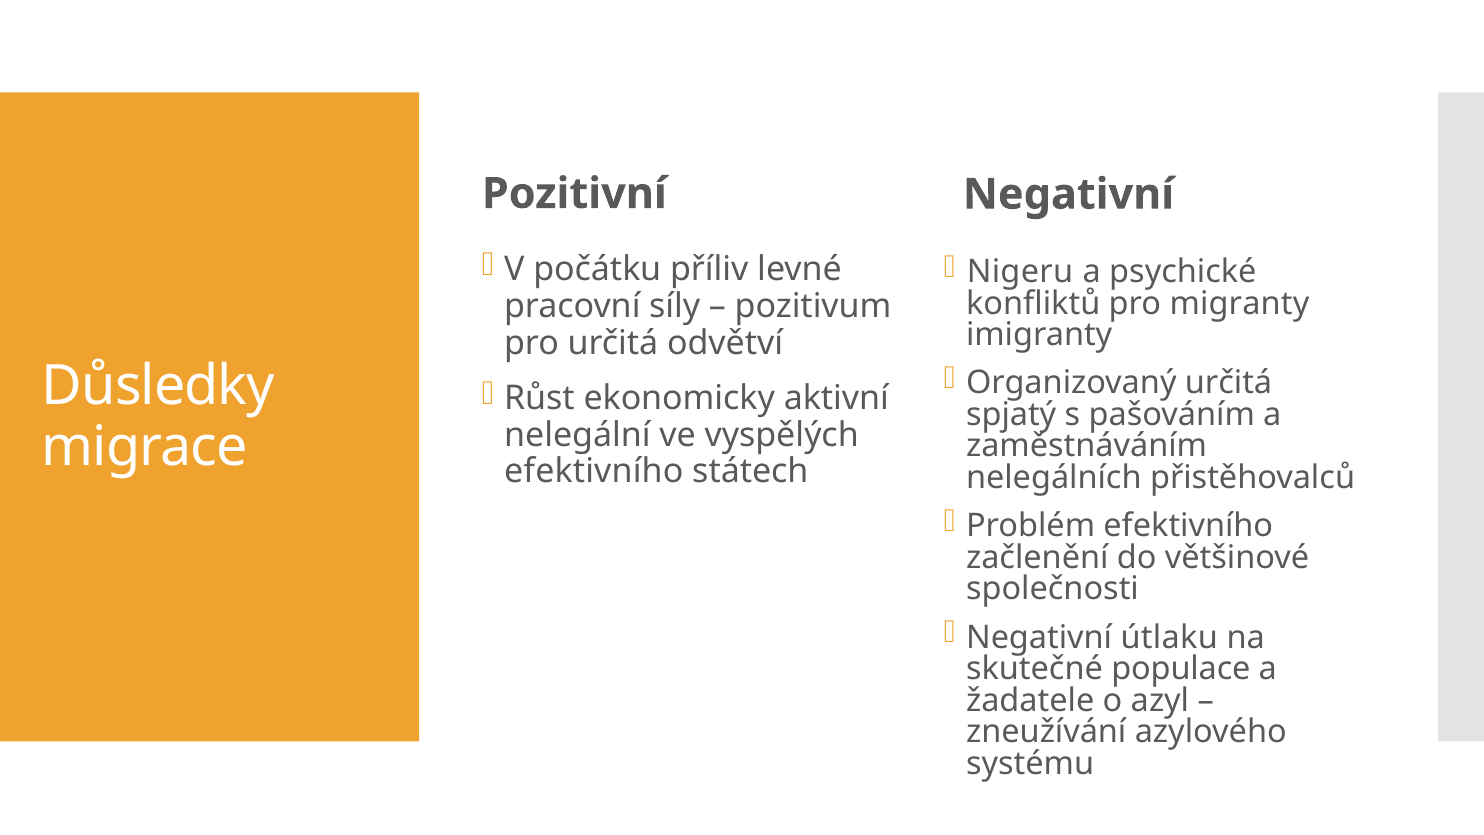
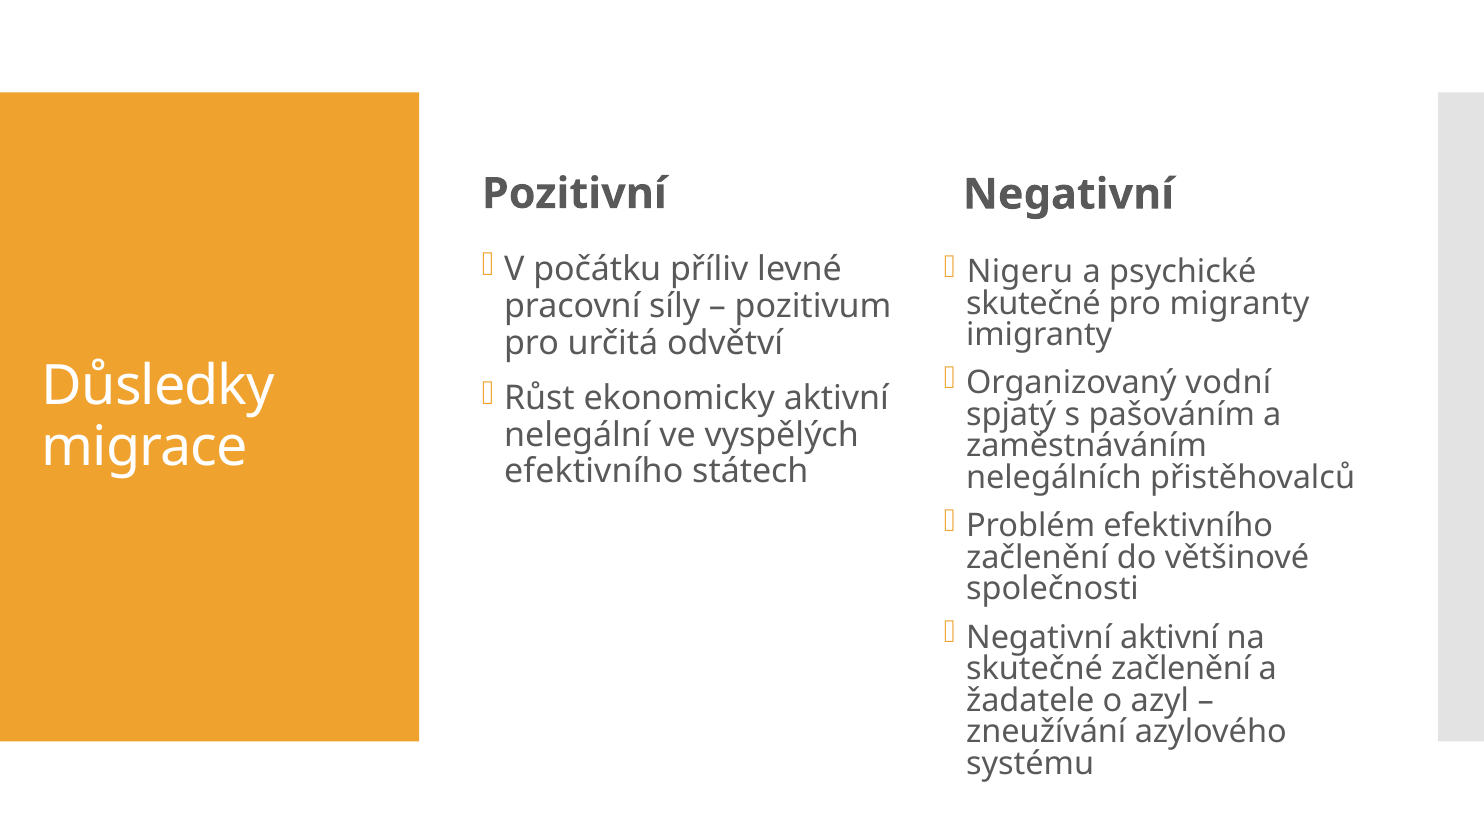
konfliktů: konfliktů -> skutečné (1033, 303)
Organizovaný určitá: určitá -> vodní (1228, 383)
Negativní útlaku: útlaku -> aktivní (1170, 637)
skutečné populace: populace -> začlenění (1181, 669)
